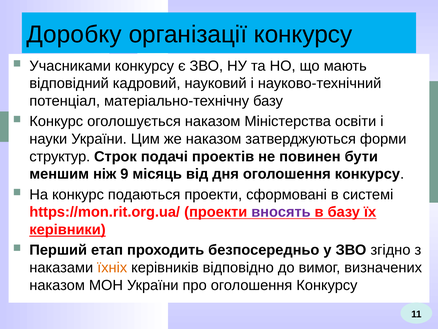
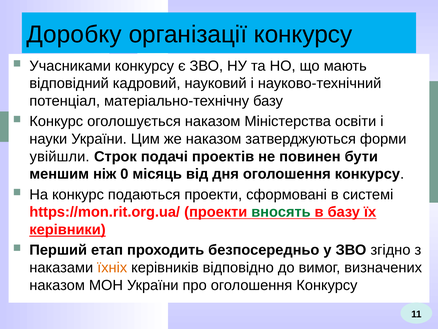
структур: структур -> увійшли (60, 156)
9: 9 -> 0 (124, 174)
вносять colour: purple -> green (281, 212)
